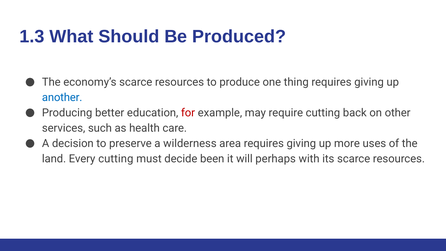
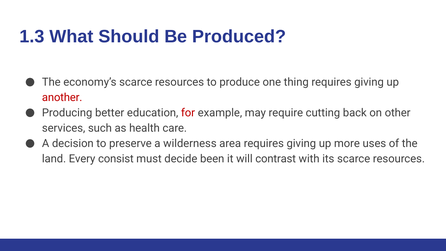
another colour: blue -> red (62, 97)
Every cutting: cutting -> consist (116, 159)
perhaps: perhaps -> contrast (276, 159)
